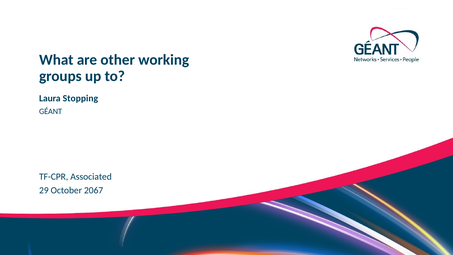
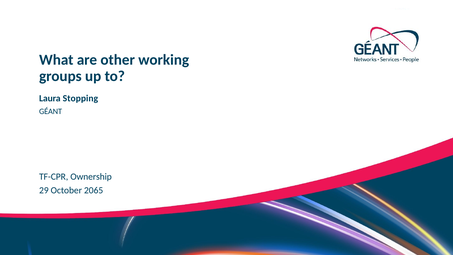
Associated: Associated -> Ownership (91, 176)
2067: 2067 -> 2065 (94, 190)
